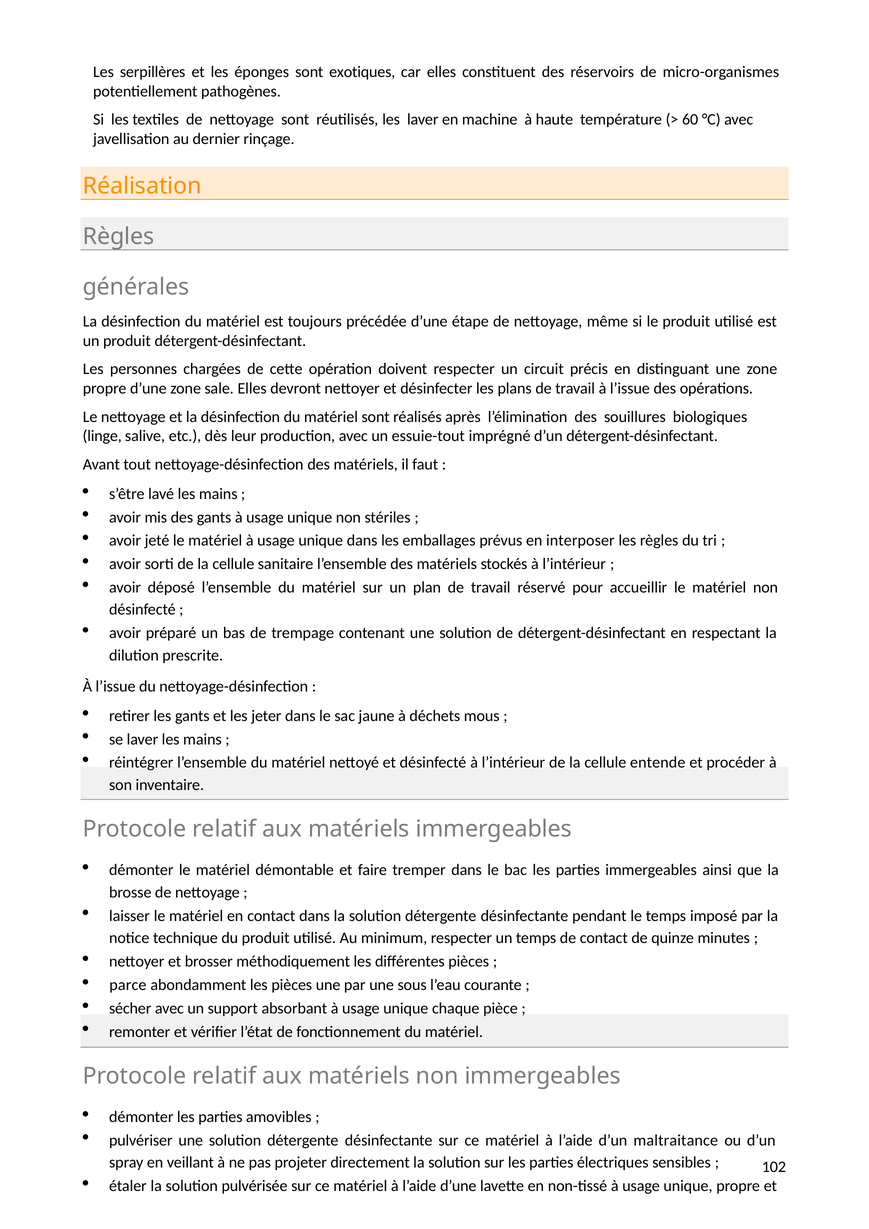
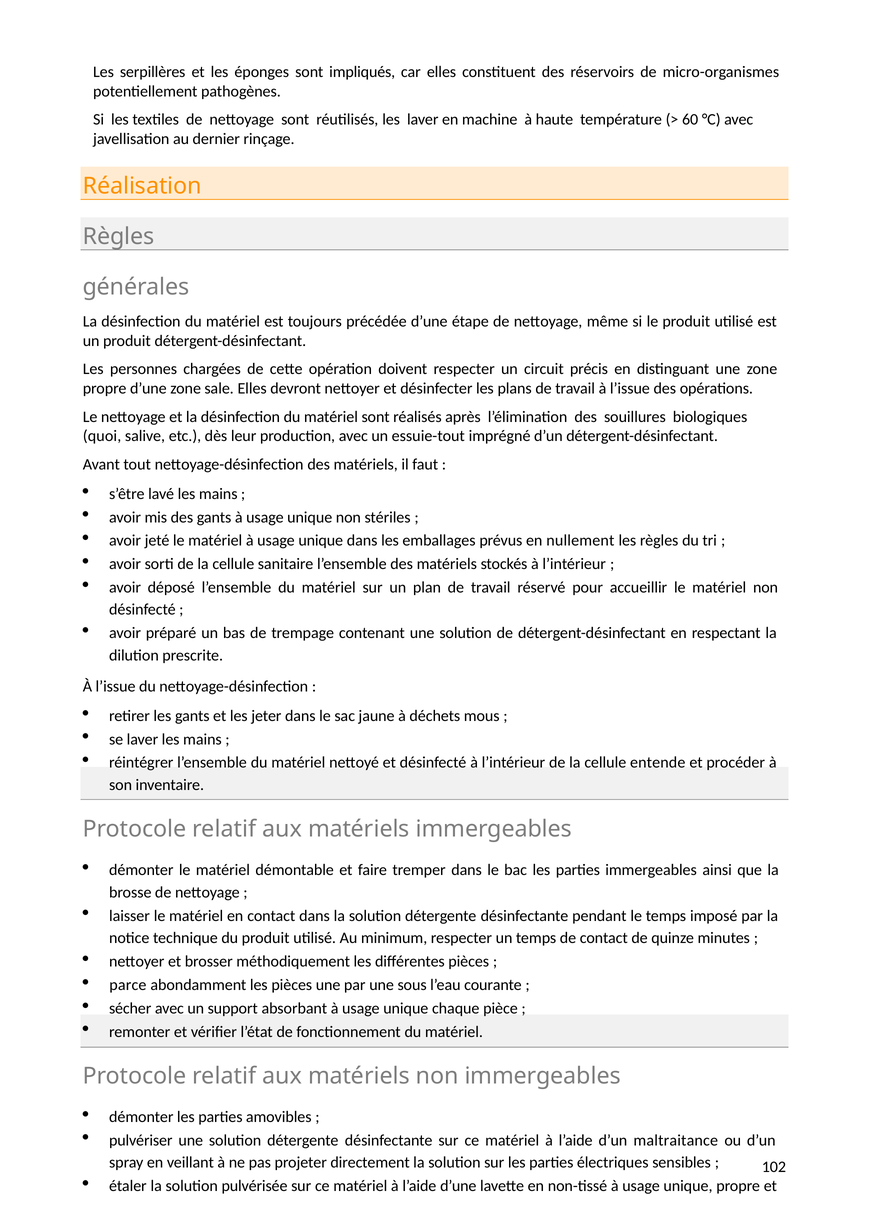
exotiques: exotiques -> impliqués (362, 72)
linge: linge -> quoi (102, 436)
interposer: interposer -> nullement (580, 541)
